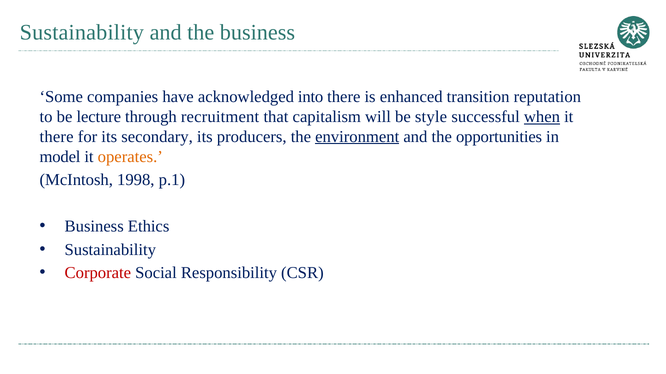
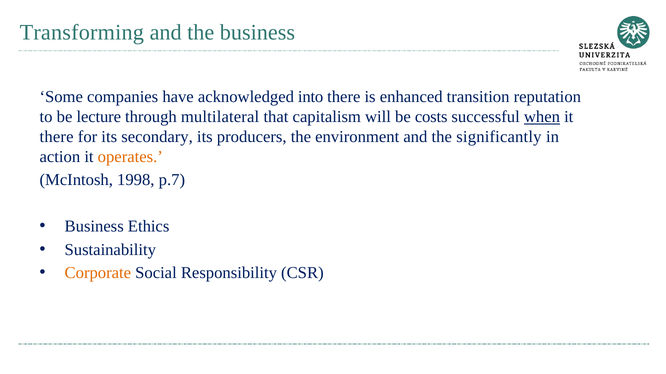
Sustainability: Sustainability -> Transforming (82, 32)
recruitment: recruitment -> multilateral (220, 117)
style: style -> costs (431, 117)
environment underline: present -> none (357, 137)
opportunities: opportunities -> significantly (499, 137)
model: model -> action (60, 157)
p.1: p.1 -> p.7 (172, 180)
Corporate colour: red -> orange (98, 273)
